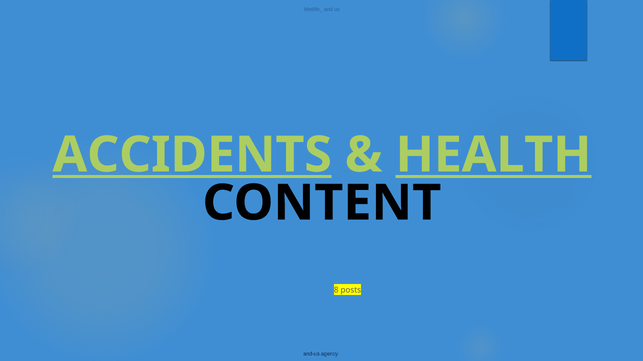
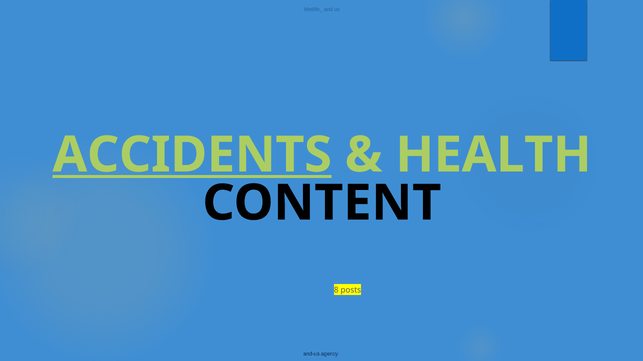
HEALTH underline: present -> none (493, 155)
